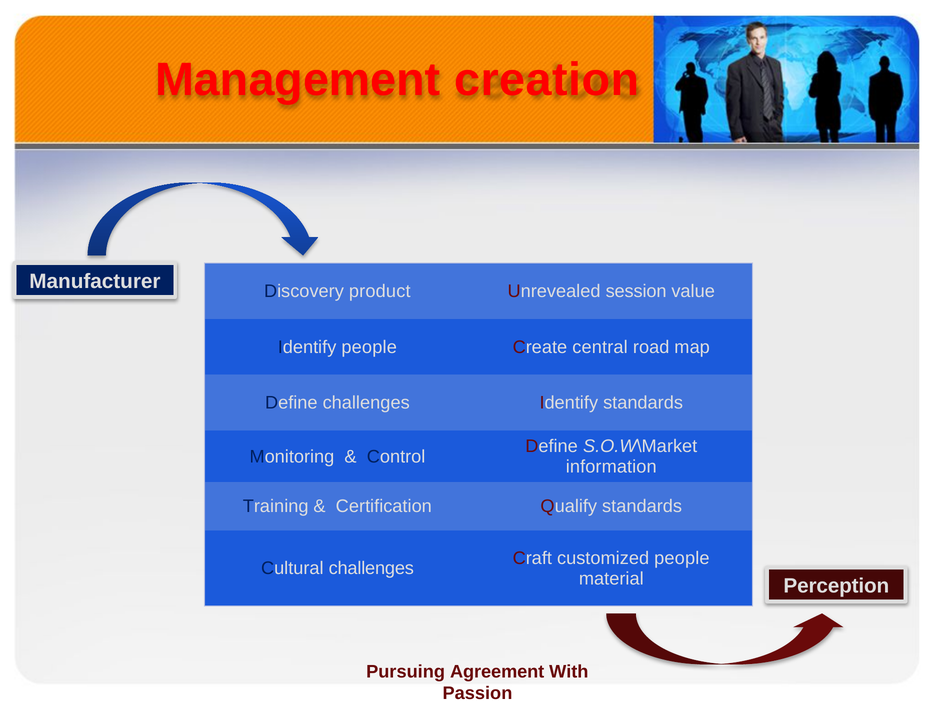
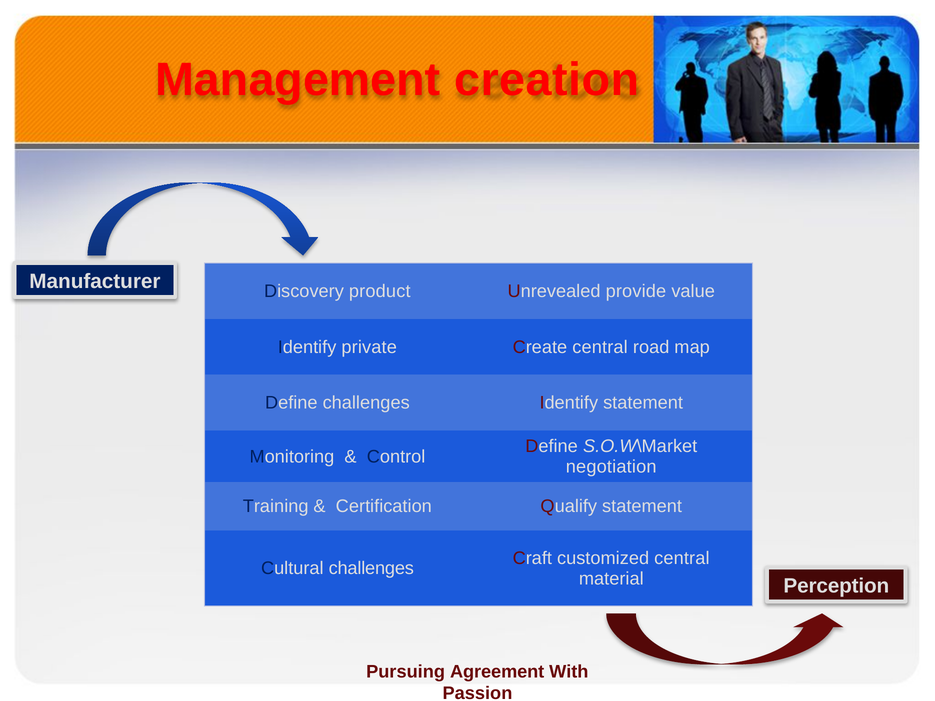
session: session -> provide (636, 291)
Identify people: people -> private (369, 347)
Identify standards: standards -> statement (643, 403)
information: information -> negotiation (611, 467)
Qualify standards: standards -> statement (642, 507)
customized people: people -> central (682, 558)
